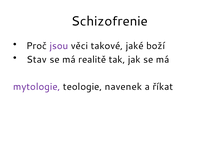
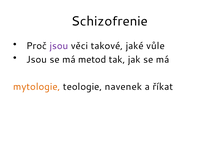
boží: boží -> vůle (156, 46)
Stav: Stav -> Jsou (37, 60)
realitě: realitě -> metod (92, 60)
mytologie colour: purple -> orange (37, 87)
